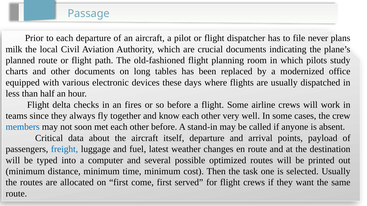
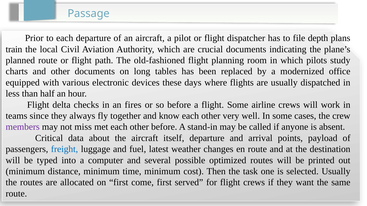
never: never -> depth (318, 38)
milk: milk -> train (14, 49)
members colour: blue -> purple (23, 127)
soon: soon -> miss (83, 127)
